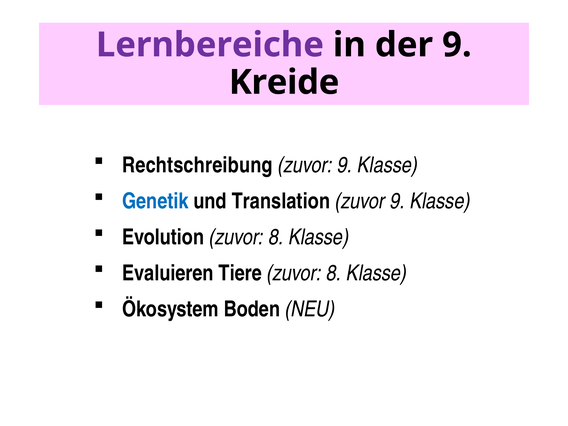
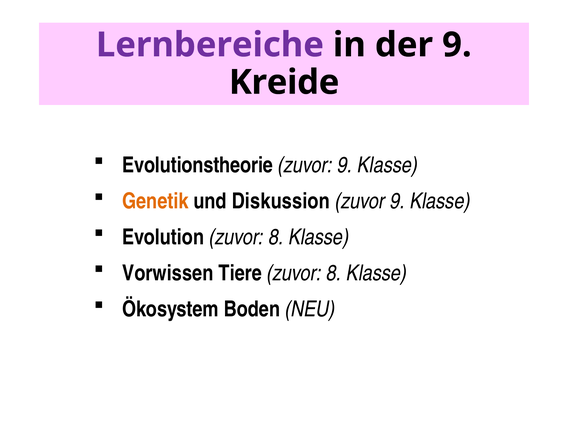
Rechtschreibung: Rechtschreibung -> Evolutionstheorie (198, 165)
Genetik colour: blue -> orange (155, 201)
Translation: Translation -> Diskussion (281, 201)
Evaluieren: Evaluieren -> Vorwissen (168, 273)
